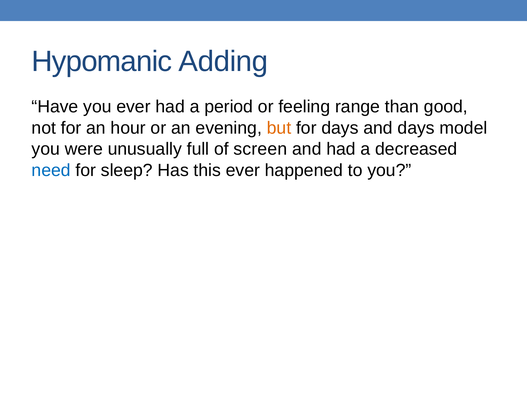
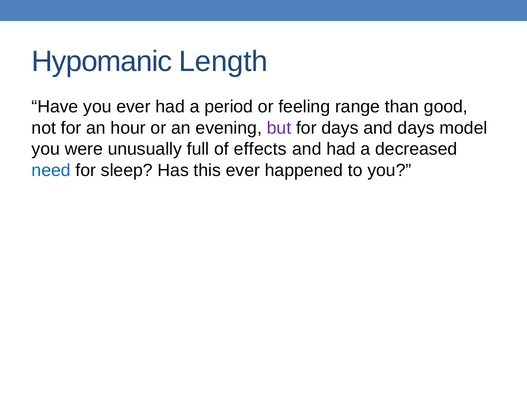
Adding: Adding -> Length (223, 61)
but colour: orange -> purple (279, 128)
screen: screen -> effects (260, 149)
